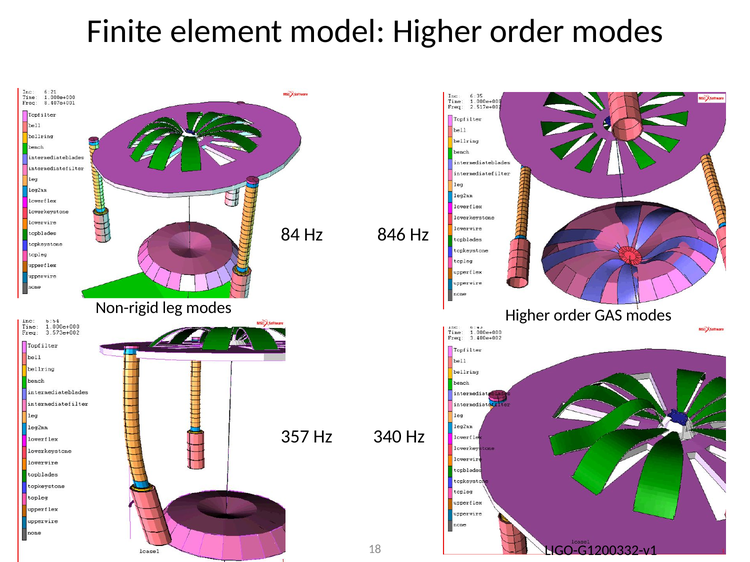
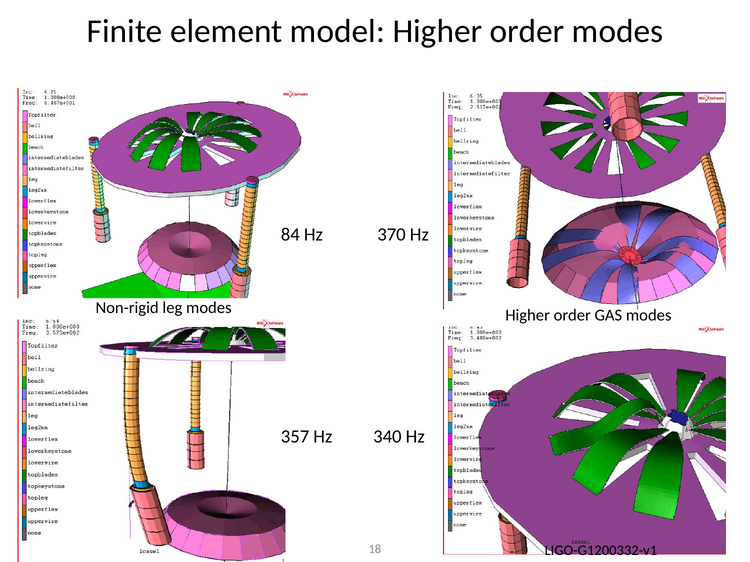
846: 846 -> 370 (392, 235)
